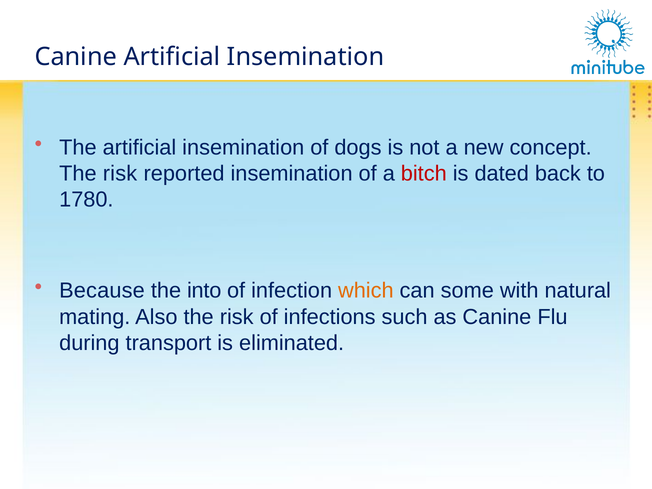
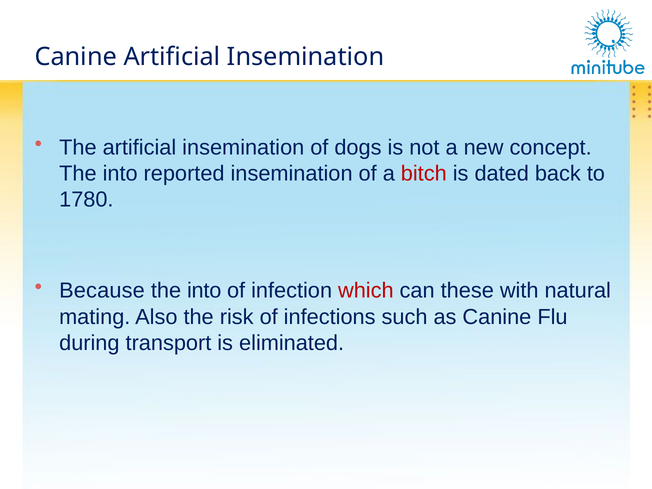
risk: risk -> into (120, 173)
which colour: orange -> red (366, 291)
some: some -> these (467, 291)
